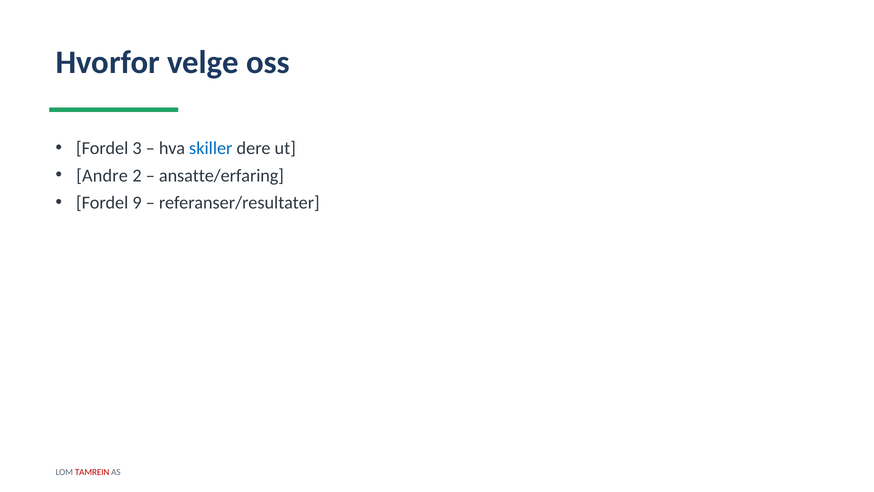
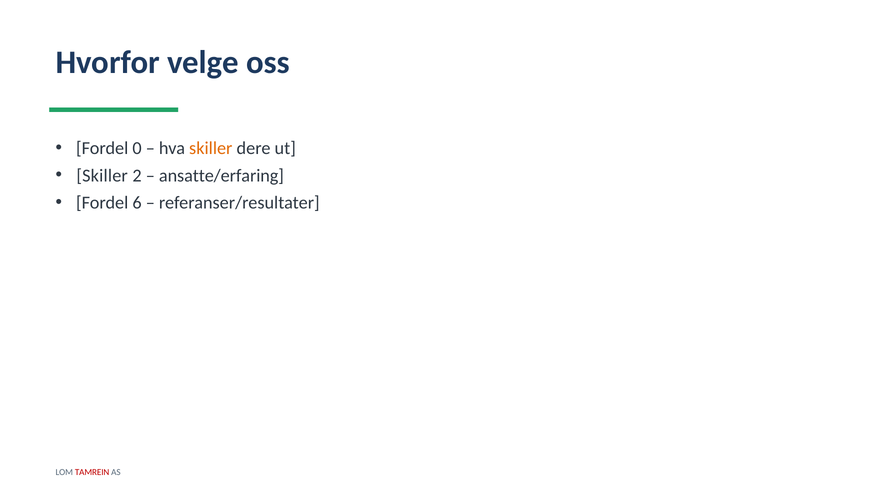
3: 3 -> 0 (137, 148)
skiller colour: blue -> orange (211, 148)
Andre: Andre -> Skiller (102, 175)
9: 9 -> 6 (137, 203)
